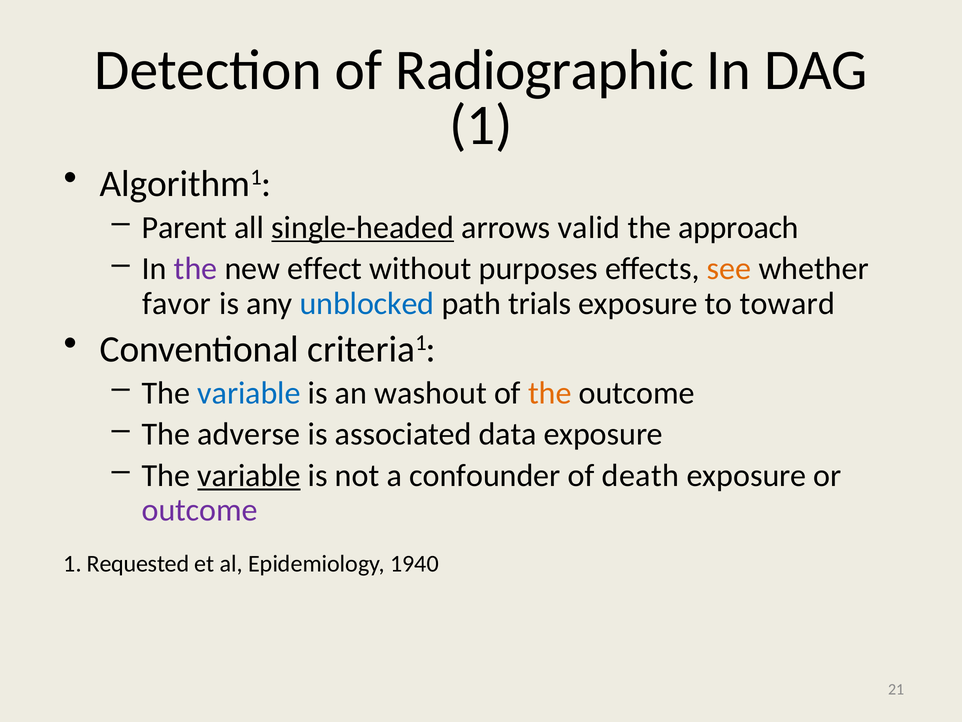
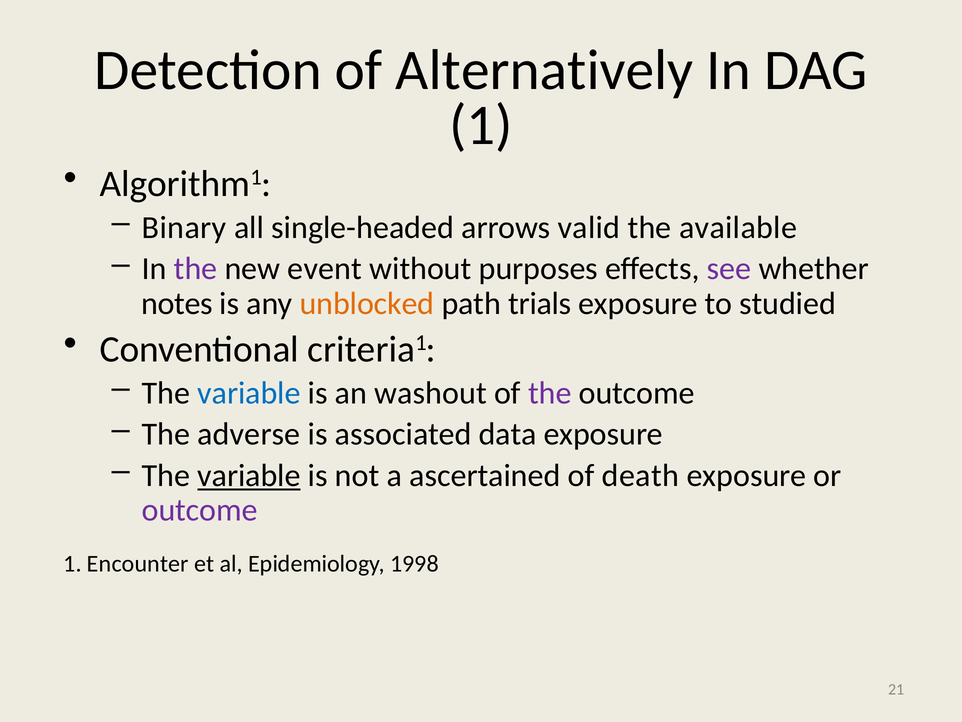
Radiographic: Radiographic -> Alternatively (544, 70)
Parent: Parent -> Binary (184, 227)
single-headed underline: present -> none (363, 227)
approach: approach -> available (738, 227)
effect: effect -> event (325, 269)
see colour: orange -> purple (729, 269)
favor: favor -> notes (177, 303)
unblocked colour: blue -> orange (367, 303)
toward: toward -> studied (788, 303)
the colour: orange -> purple (550, 393)
confounder: confounder -> ascertained (485, 475)
Requested: Requested -> Encounter (138, 563)
1940: 1940 -> 1998 (414, 563)
